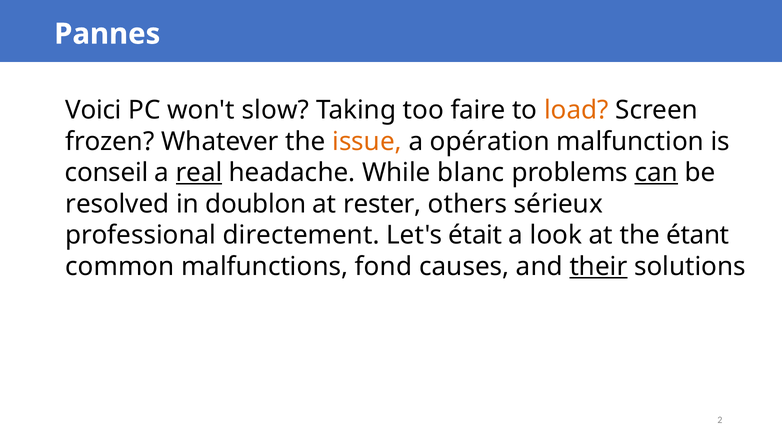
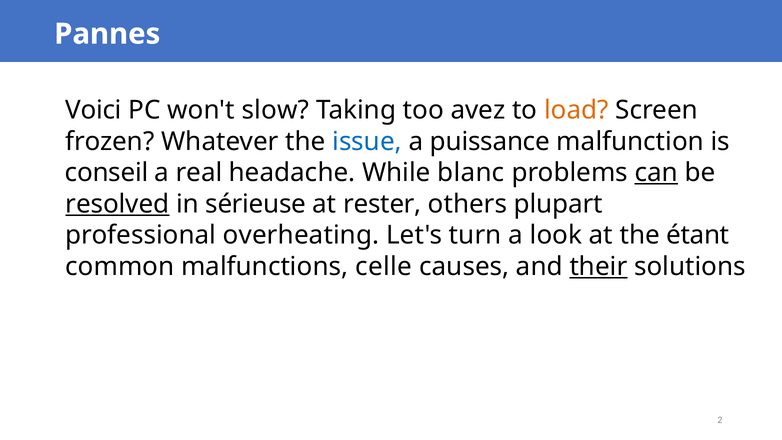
faire: faire -> avez (478, 110)
issue colour: orange -> blue (367, 141)
opération: opération -> puissance (490, 141)
real underline: present -> none (199, 173)
resolved underline: none -> present (117, 204)
doublon: doublon -> sérieuse (256, 204)
sérieux: sérieux -> plupart (558, 204)
directement: directement -> overheating (301, 235)
était: était -> turn (475, 235)
fond: fond -> celle (384, 267)
